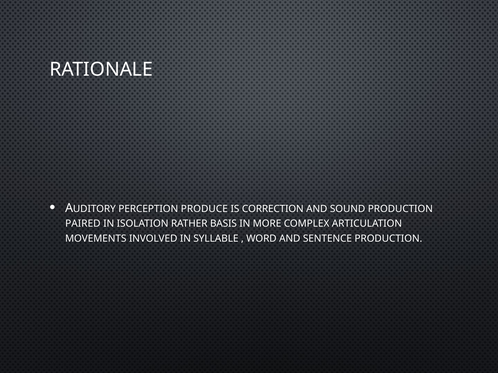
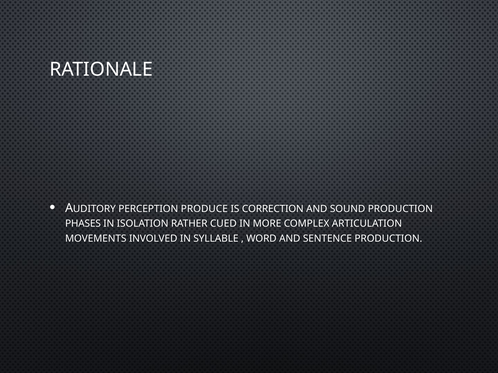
PAIRED: PAIRED -> PHASES (83, 224)
BASIS: BASIS -> CUED (223, 224)
